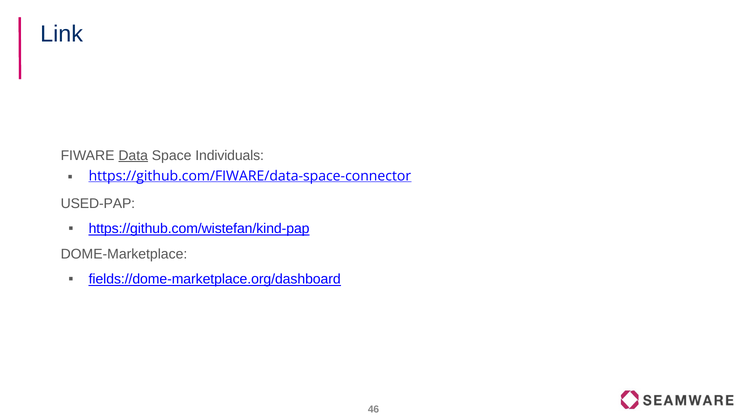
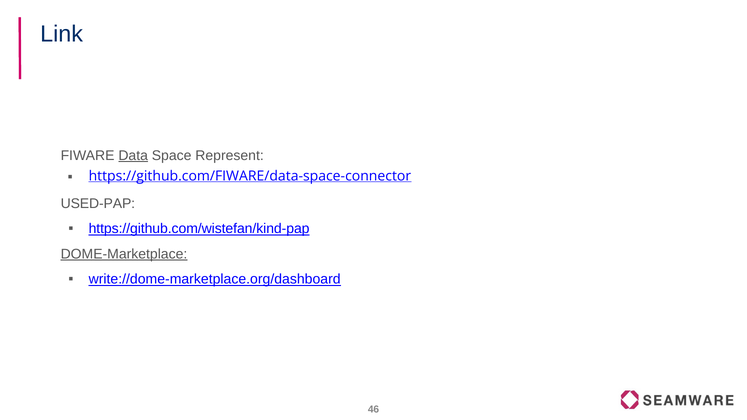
Individuals: Individuals -> Represent (230, 156)
DOME-Marketplace underline: none -> present (124, 254)
fields://dome-marketplace.org/dashboard: fields://dome-marketplace.org/dashboard -> write://dome-marketplace.org/dashboard (215, 279)
